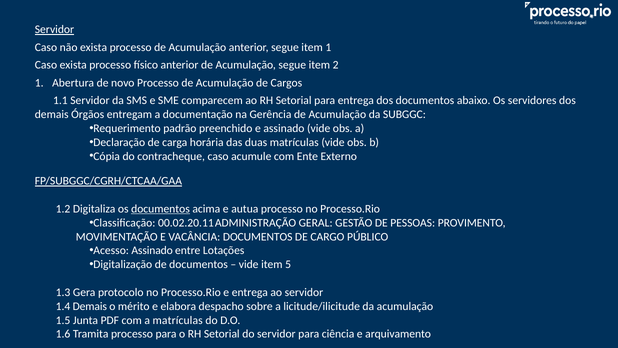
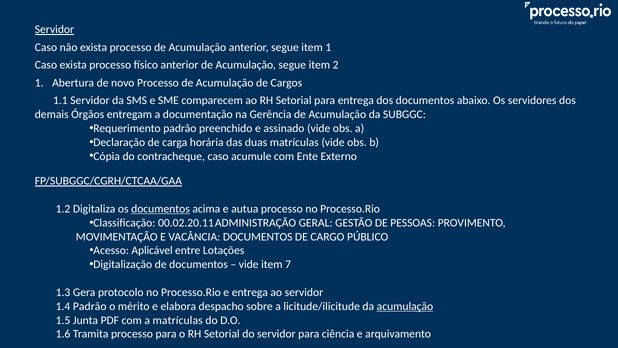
Acesso Assinado: Assinado -> Aplicável (152, 250)
5: 5 -> 7 (288, 264)
1.4 Demais: Demais -> Padrão (90, 306)
acumulação underline: none -> present (405, 306)
